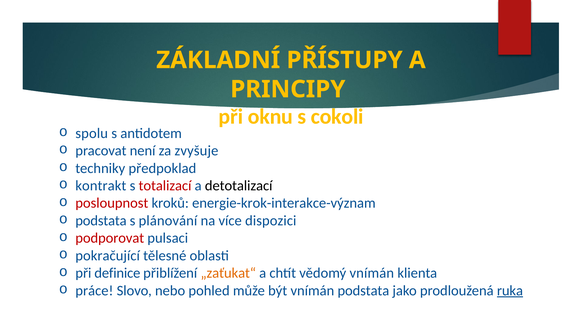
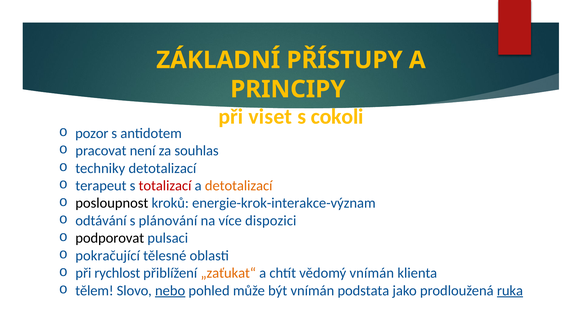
oknu: oknu -> viset (270, 117)
spolu: spolu -> pozor (92, 133)
zvyšuje: zvyšuje -> souhlas (197, 150)
techniky předpoklad: předpoklad -> detotalizací (162, 168)
kontrakt: kontrakt -> terapeut (101, 185)
detotalizací colour: black -> orange (239, 185)
posloupnost colour: red -> black (112, 203)
podstata: podstata -> odtávání (101, 220)
podporovat colour: red -> black (110, 238)
definice: definice -> rychlost (117, 273)
práce: práce -> tělem (94, 290)
nebo underline: none -> present (170, 290)
